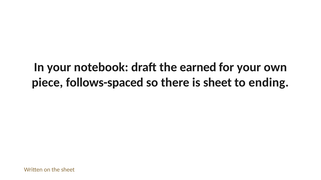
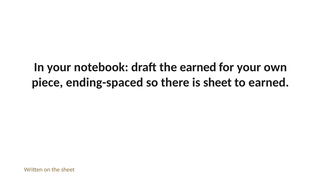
follows-spaced: follows-spaced -> ending-spaced (105, 83)
to ending: ending -> earned (269, 83)
